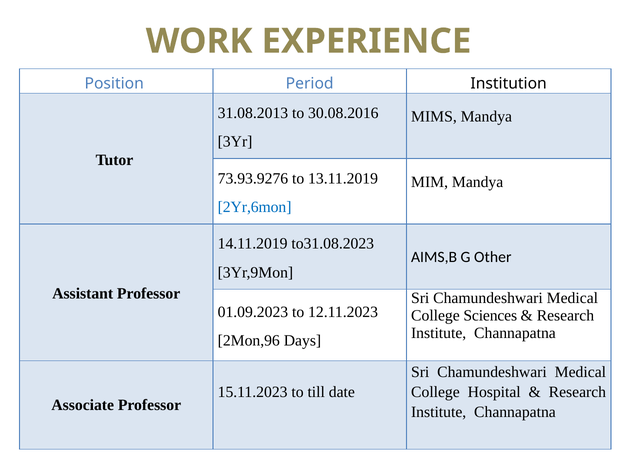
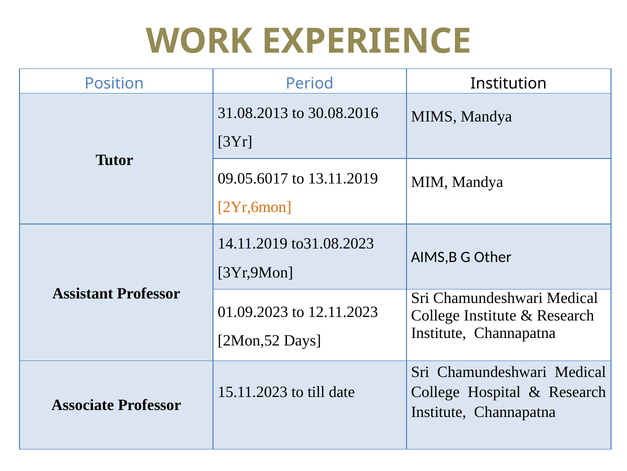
73.93.9276: 73.93.9276 -> 09.05.6017 (253, 178)
2Yr,6mon colour: blue -> orange (255, 207)
College Sciences: Sciences -> Institute (490, 315)
2Mon,96: 2Mon,96 -> 2Mon,52 (249, 340)
